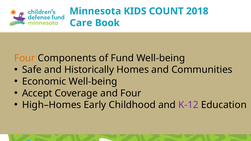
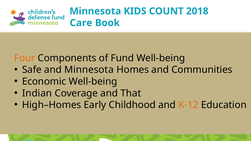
and Historically: Historically -> Minnesota (89, 70)
Accept: Accept -> Indian (37, 93)
and Four: Four -> That (131, 93)
K-12 colour: purple -> orange (188, 105)
